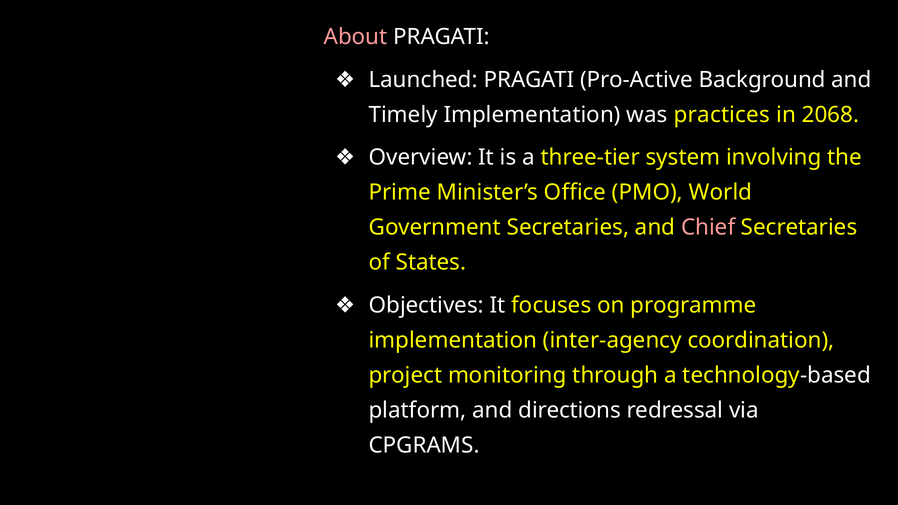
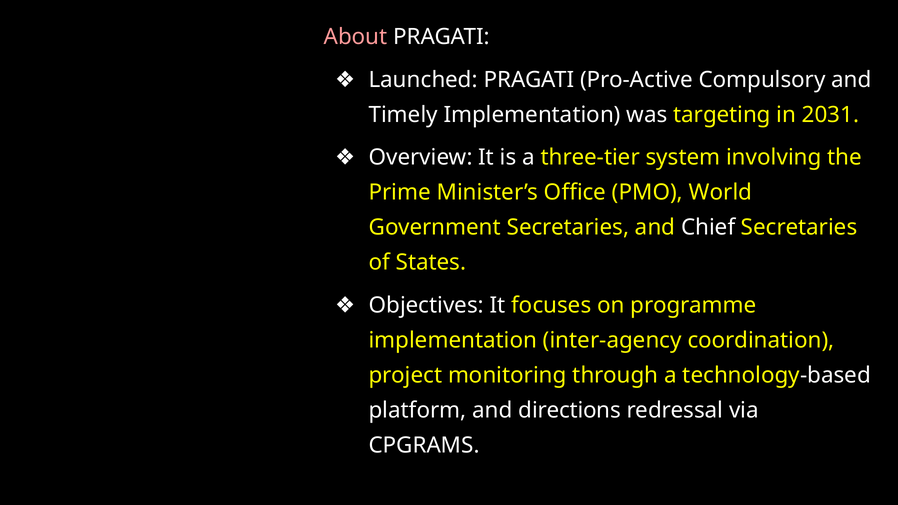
Background: Background -> Compulsory (762, 80)
practices: practices -> targeting (722, 115)
2068: 2068 -> 2031 (830, 115)
Chief colour: pink -> white (708, 228)
